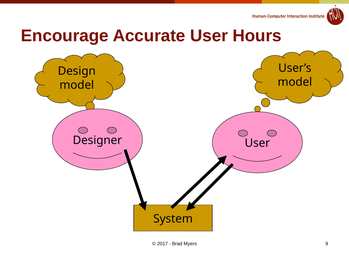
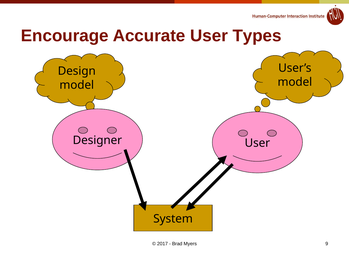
Hours: Hours -> Types (257, 36)
